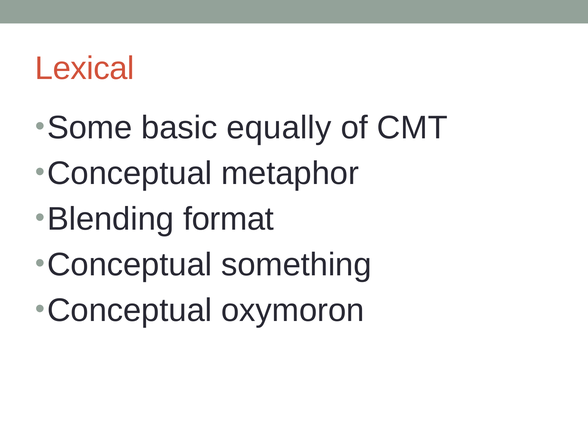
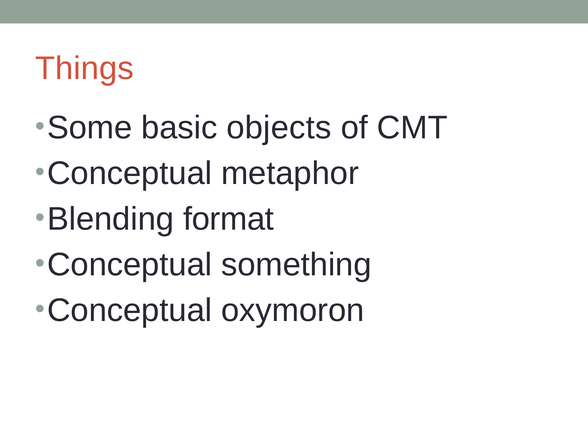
Lexical: Lexical -> Things (84, 68)
equally: equally -> objects (279, 128)
